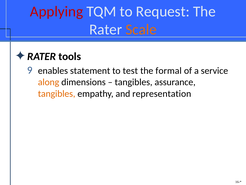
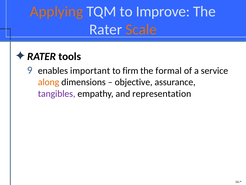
Applying colour: red -> orange (57, 12)
Request: Request -> Improve (163, 12)
statement: statement -> important (90, 71)
test: test -> firm (130, 71)
tangibles: tangibles -> objective (134, 82)
tangibles colour: orange -> purple (57, 93)
